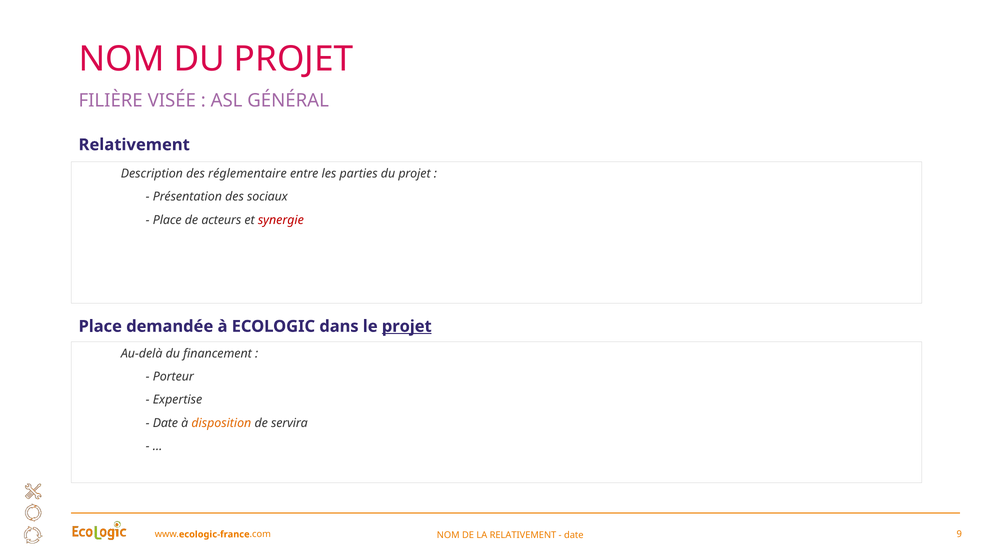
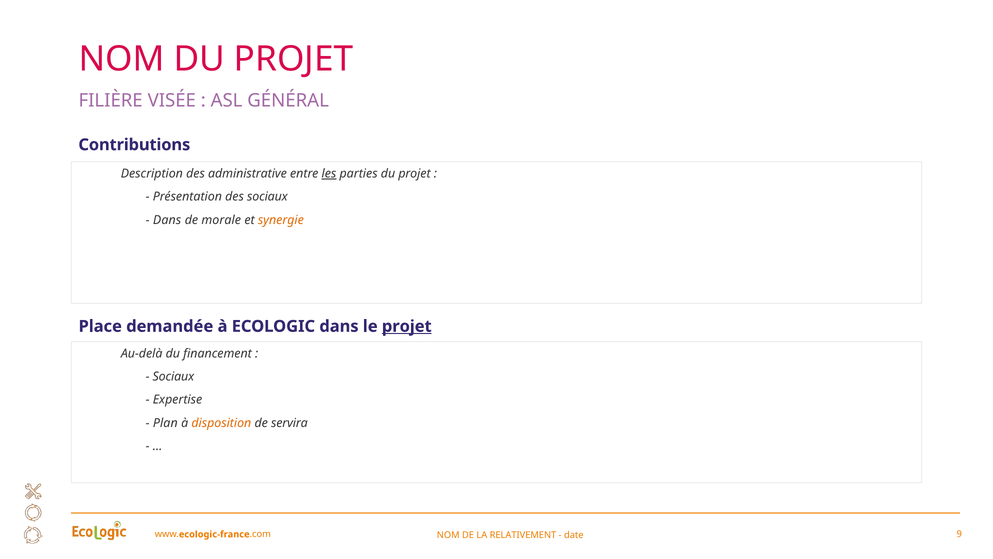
Relativement: Relativement -> Contributions (134, 145)
réglementaire: réglementaire -> administrative (247, 173)
les underline: none -> present (329, 173)
Place: Place -> Dans (167, 220)
acteurs: acteurs -> morale (221, 220)
synergie colour: red -> orange (281, 220)
Porteur: Porteur -> Sociaux (173, 376)
Date: Date -> Plan (165, 423)
